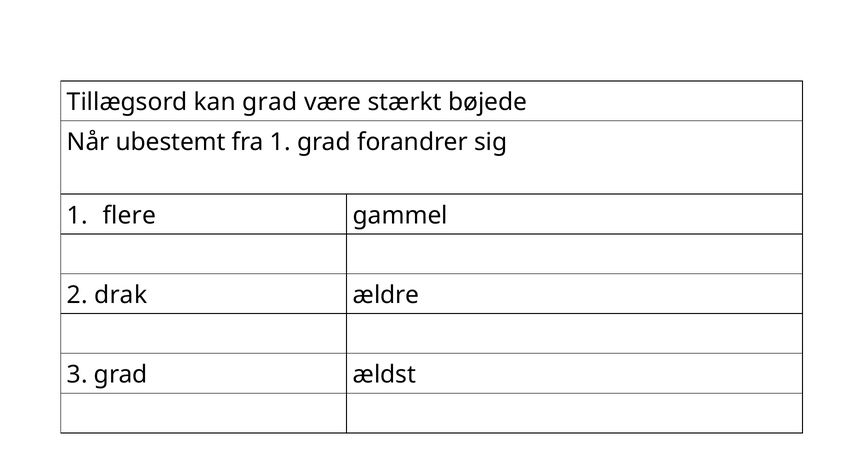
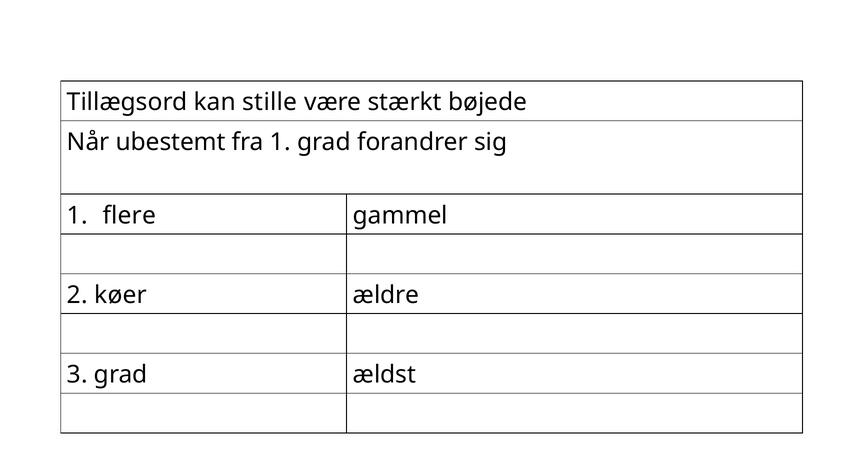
kan grad: grad -> stille (270, 102)
drak: drak -> køer (121, 295)
